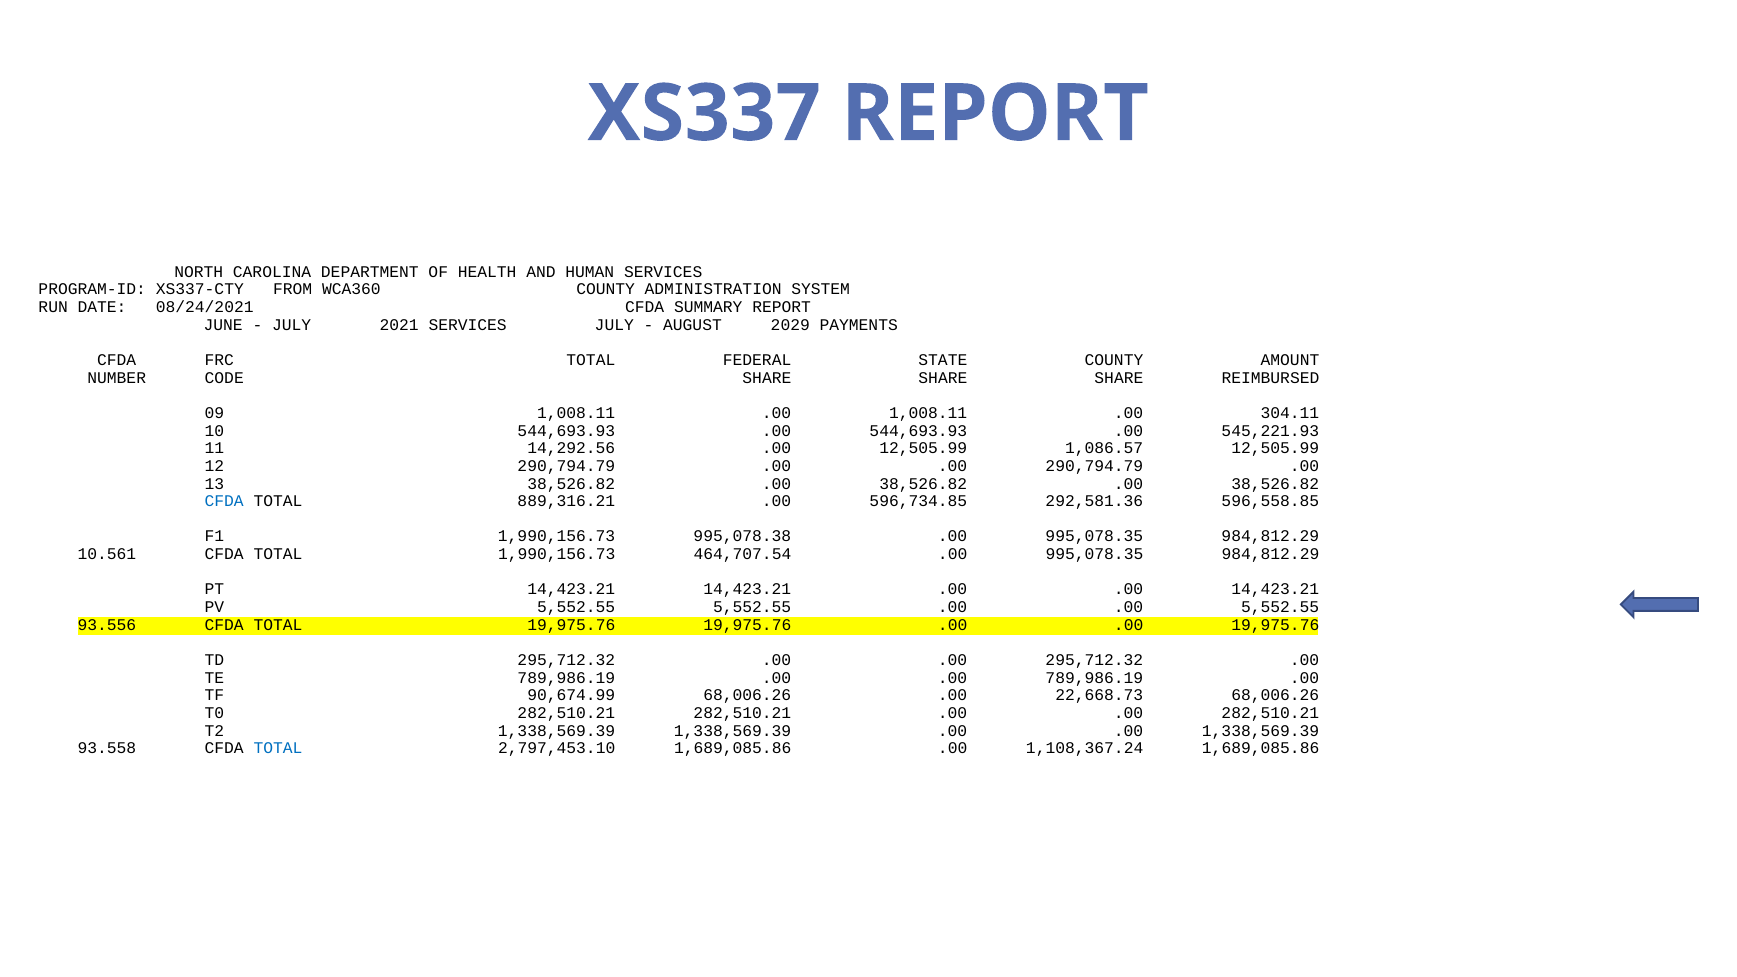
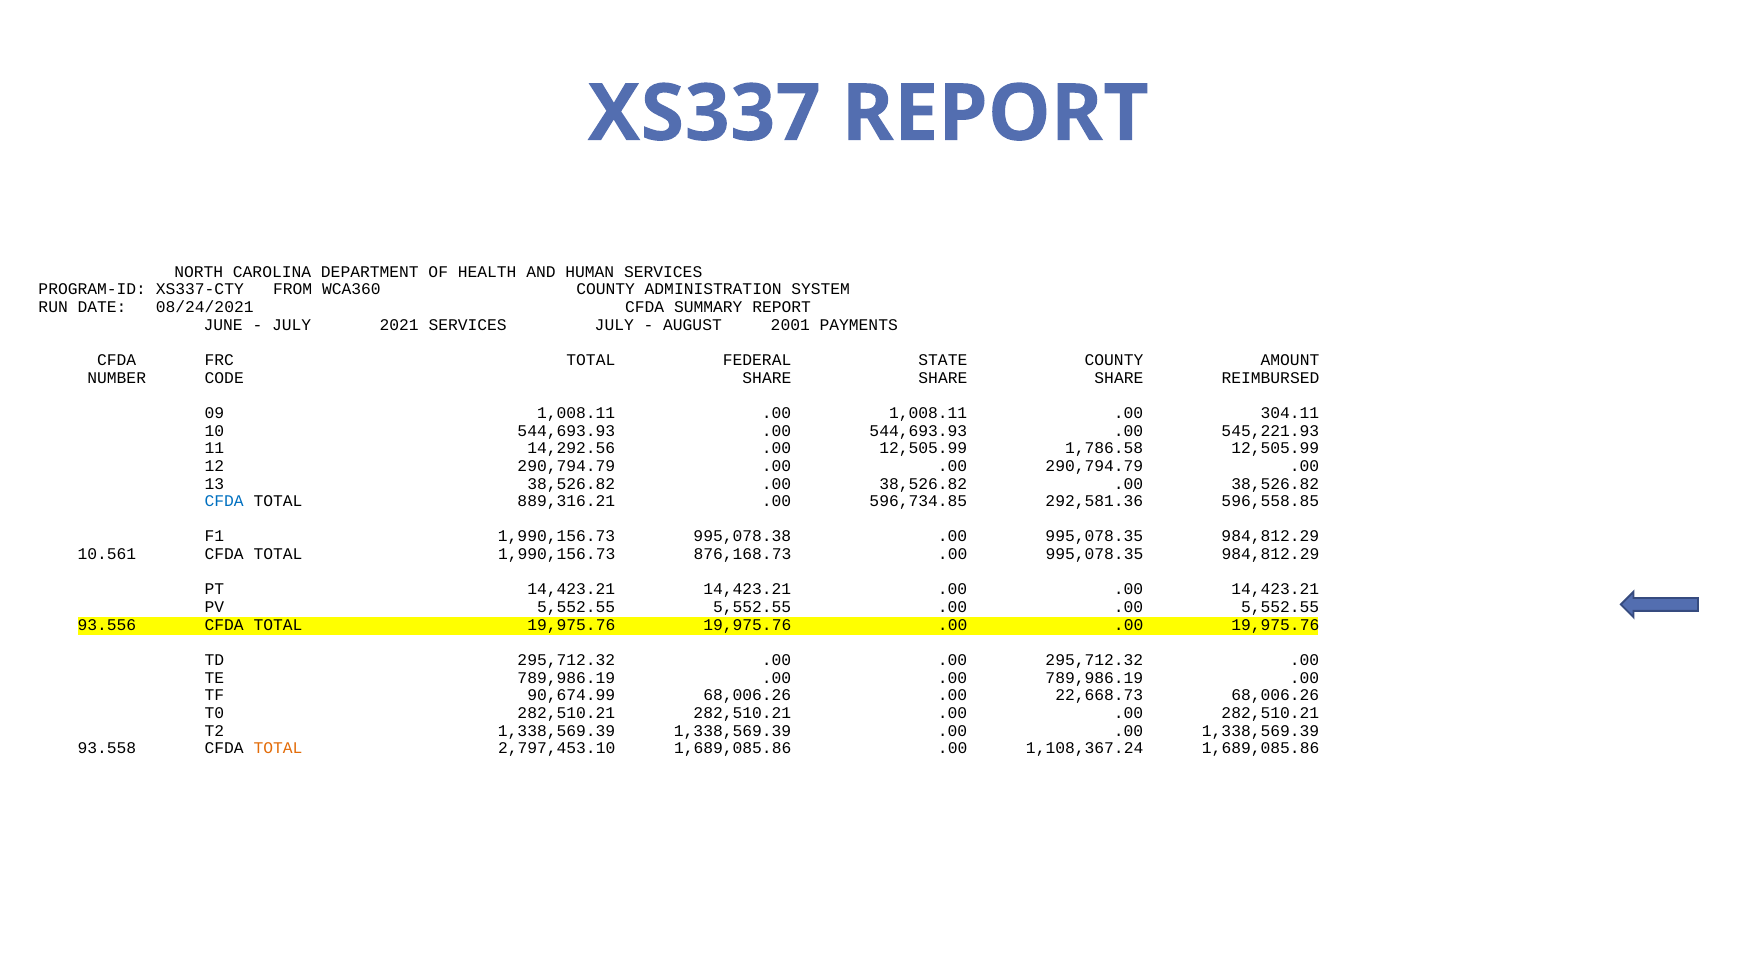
2029: 2029 -> 2001 (790, 325)
1,086.57: 1,086.57 -> 1,786.58 (1104, 448)
464,707.54: 464,707.54 -> 876,168.73 (742, 554)
TOTAL colour: blue -> orange (278, 748)
